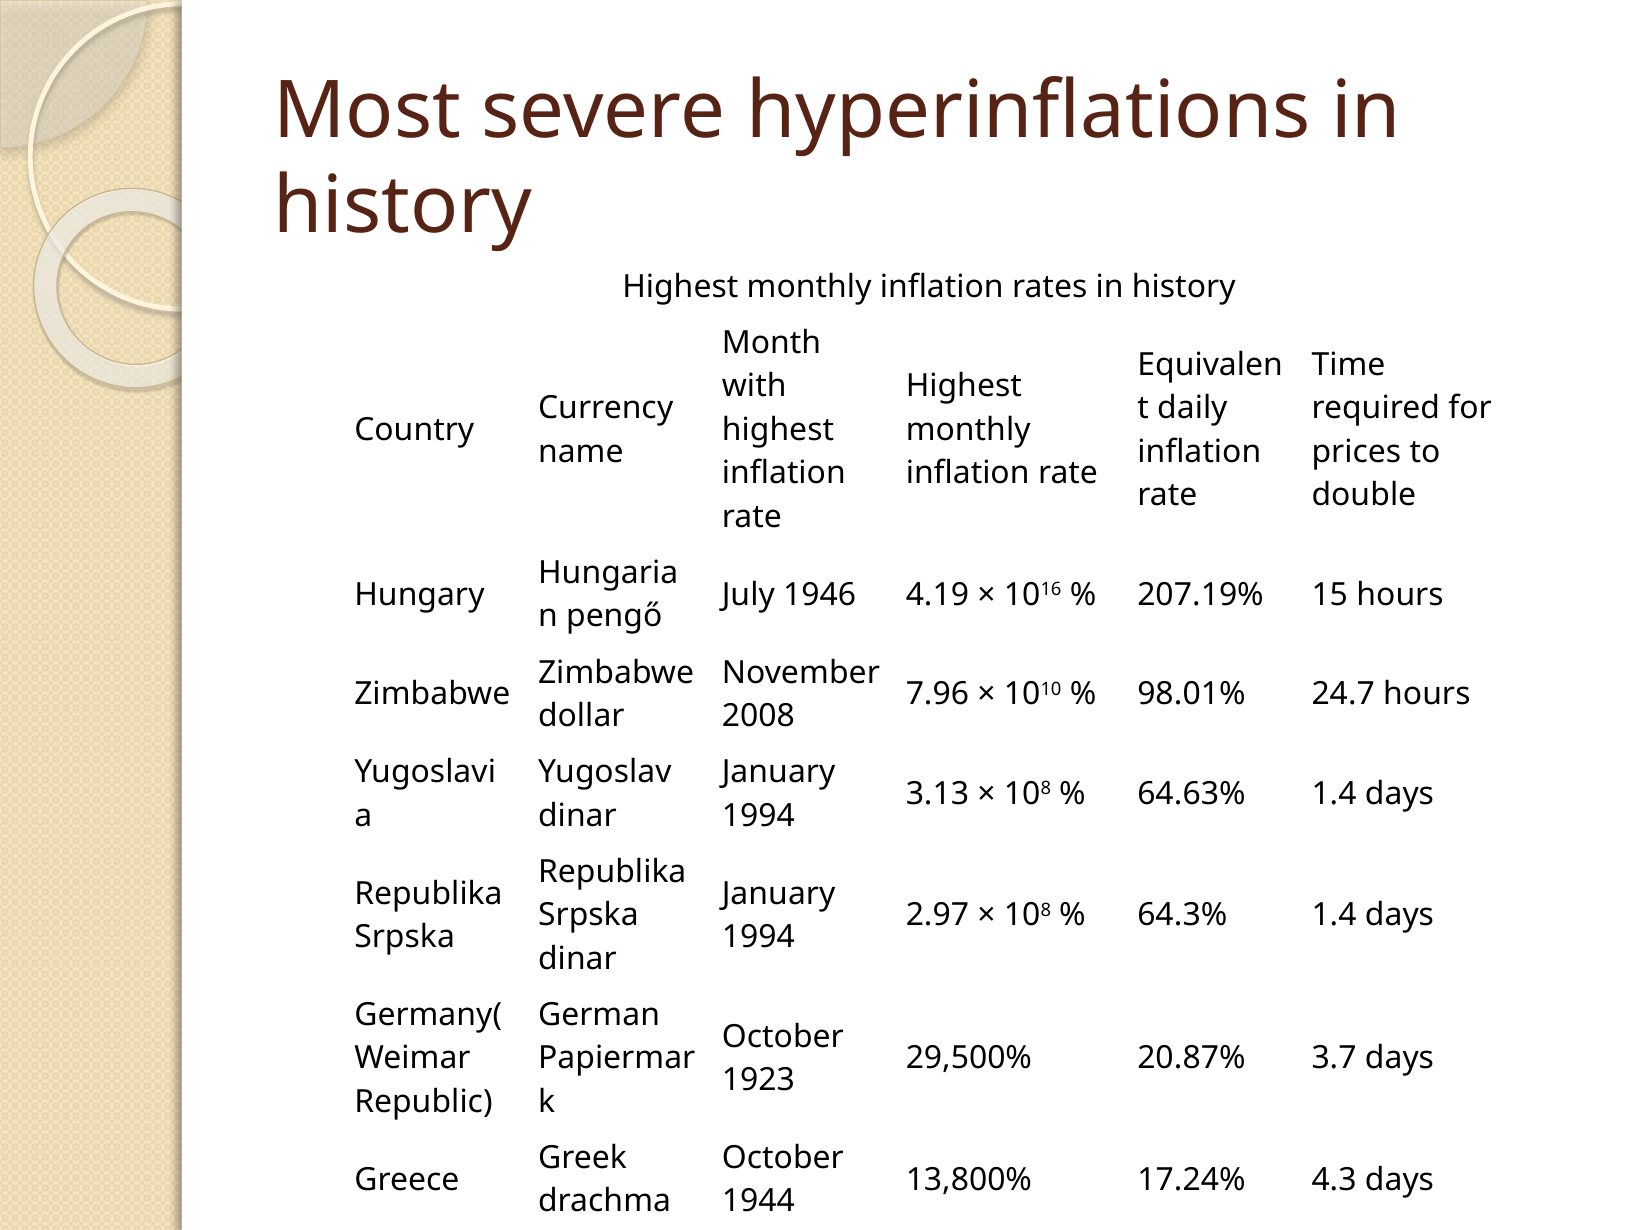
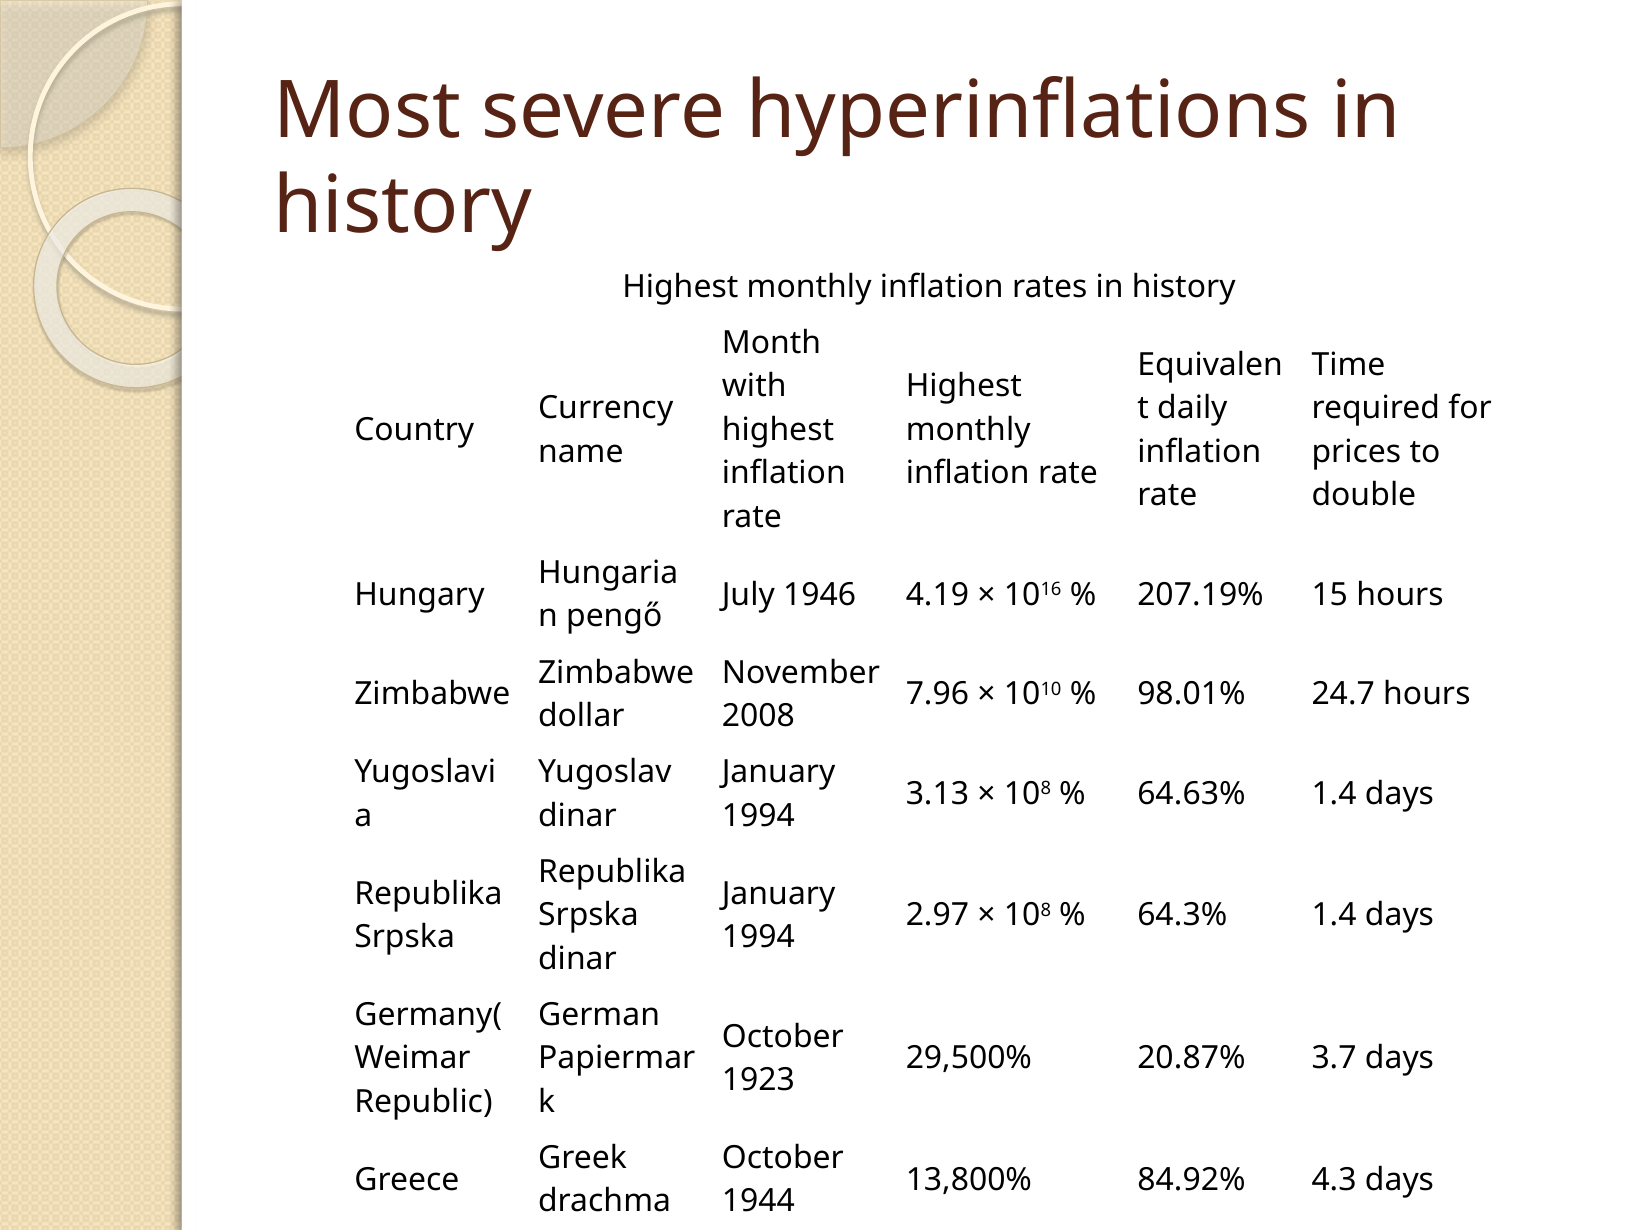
17.24%: 17.24% -> 84.92% (1192, 1180)
